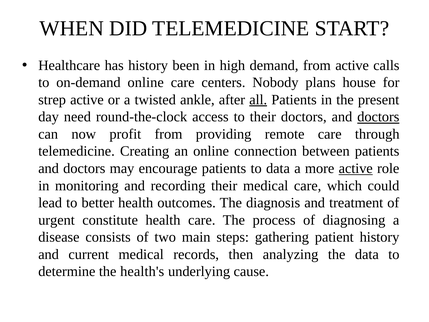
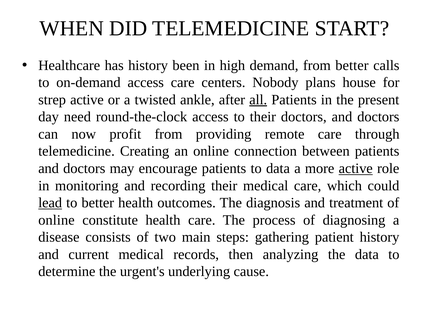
from active: active -> better (352, 65)
on-demand online: online -> access (146, 83)
doctors underline: present -> none (378, 117)
lead underline: none -> present (50, 203)
urgent: urgent -> online (56, 220)
health's: health's -> urgent's (142, 271)
